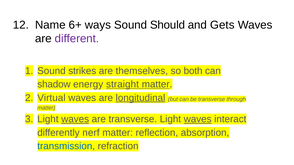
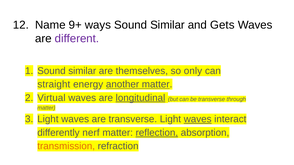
6+: 6+ -> 9+ (75, 25)
ways Sound Should: Should -> Similar (167, 25)
strikes: strikes -> similar (82, 71)
both: both -> only (193, 71)
shadow: shadow -> straight (54, 84)
straight: straight -> another (123, 84)
waves underline: present -> none (75, 119)
reflection underline: none -> present (157, 133)
transmission colour: blue -> orange (66, 146)
